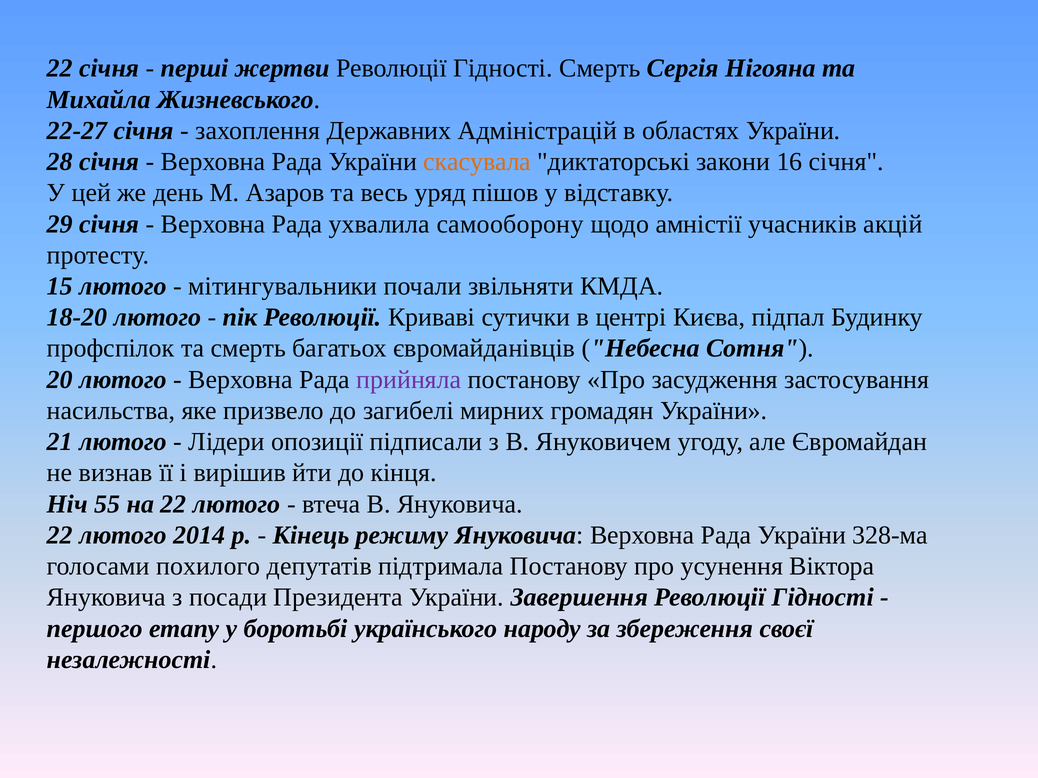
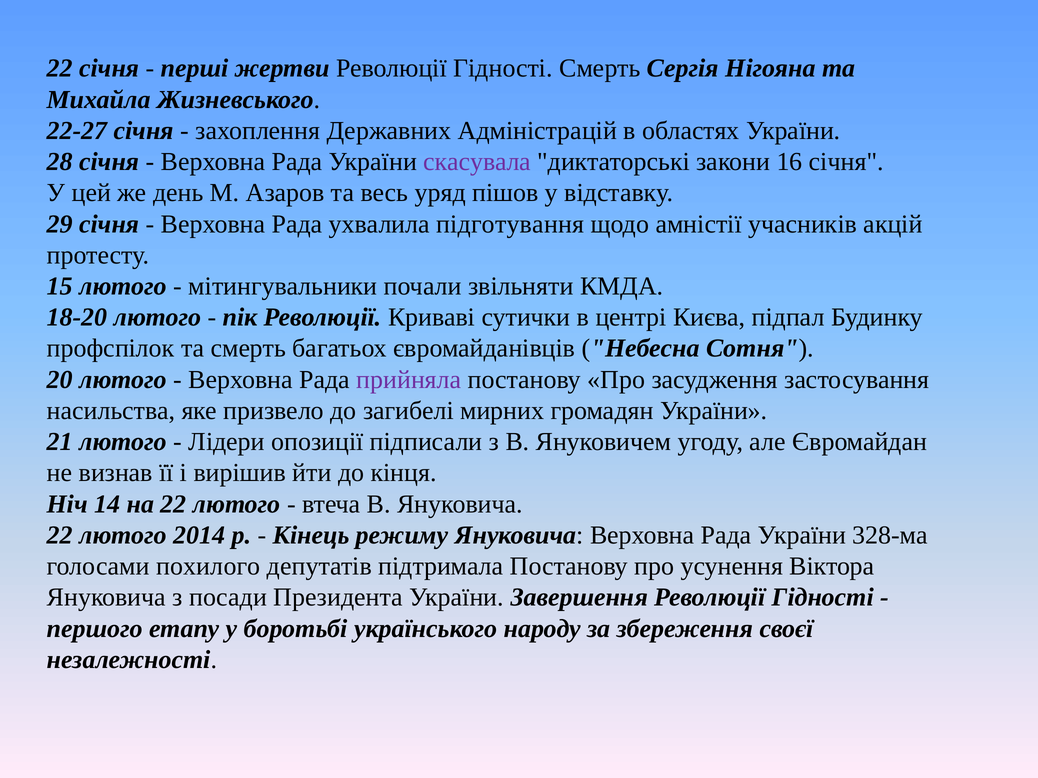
скасувала colour: orange -> purple (477, 162)
самооборону: самооборону -> підготування (510, 224)
55: 55 -> 14 (107, 504)
